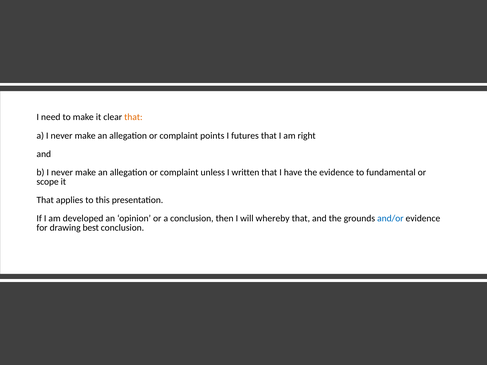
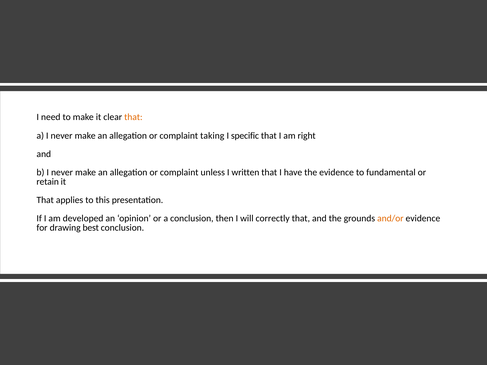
points: points -> taking (212, 136)
futures: futures -> specific (245, 136)
scope: scope -> retain (48, 182)
whereby: whereby -> correctly (273, 219)
and/or colour: blue -> orange (390, 219)
